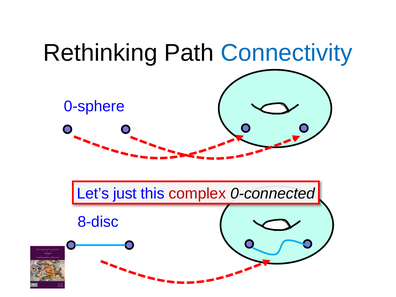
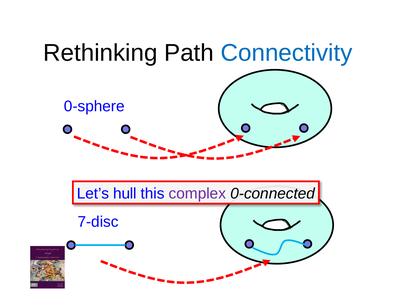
just: just -> hull (125, 194)
complex colour: red -> purple (197, 194)
8-disc: 8-disc -> 7-disc (98, 222)
